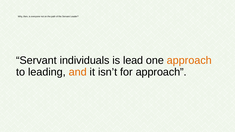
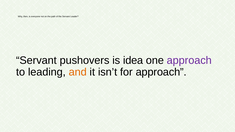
individuals: individuals -> pushovers (85, 60)
lead: lead -> idea (133, 60)
approach colour: orange -> purple (189, 60)
